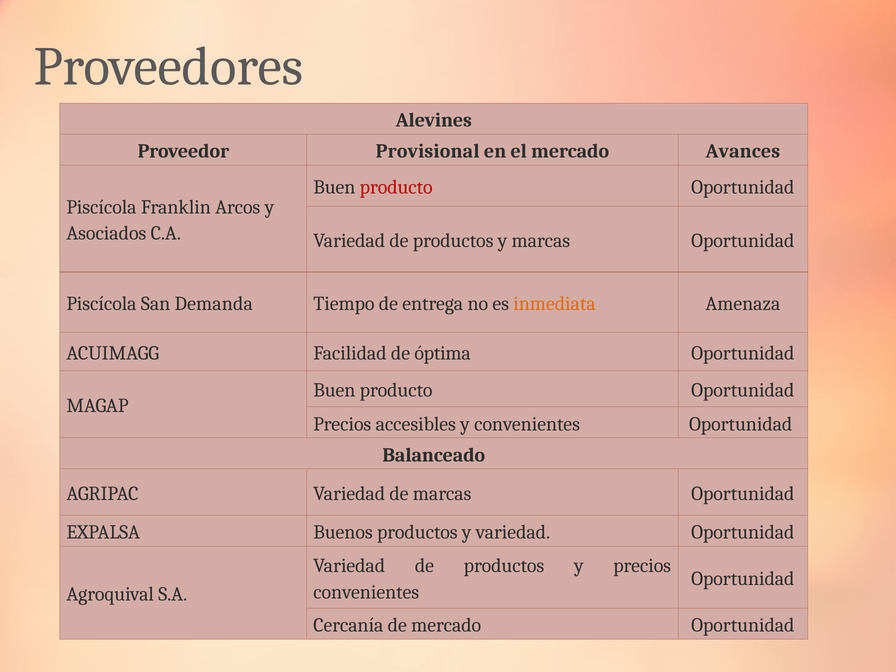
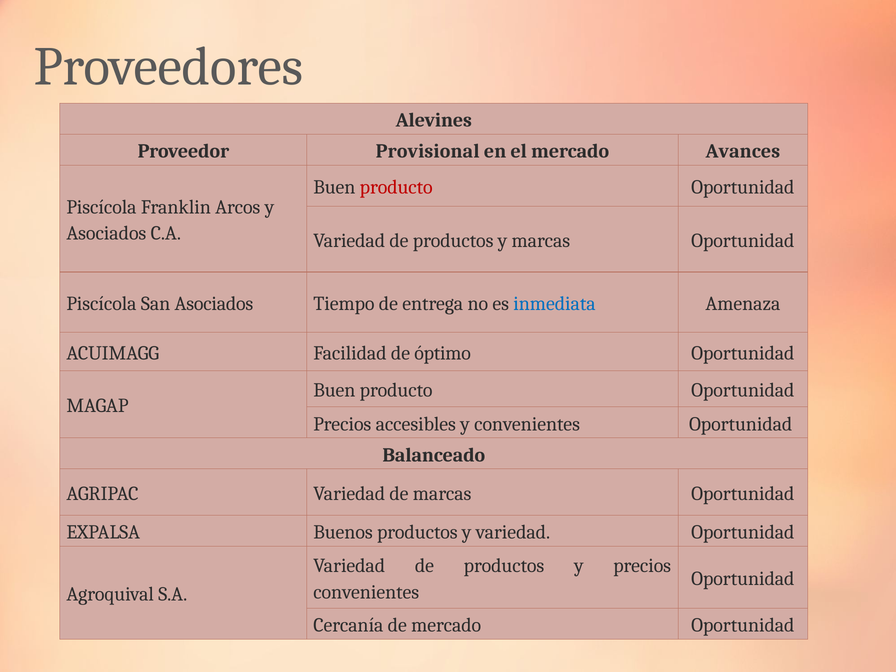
San Demanda: Demanda -> Asociados (214, 304)
inmediata colour: orange -> blue (555, 304)
óptima: óptima -> óptimo (443, 353)
